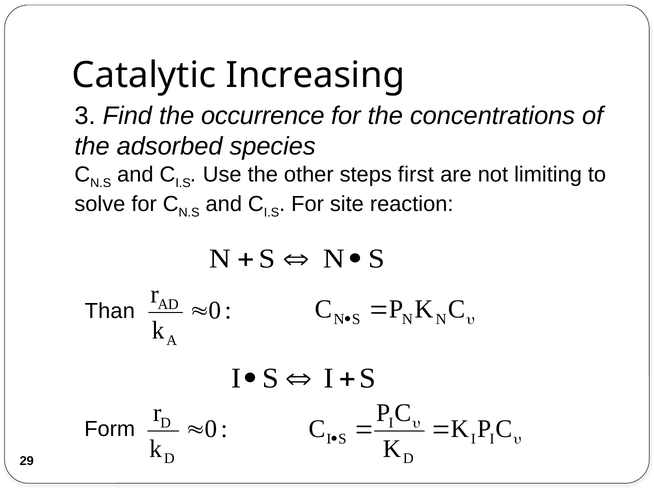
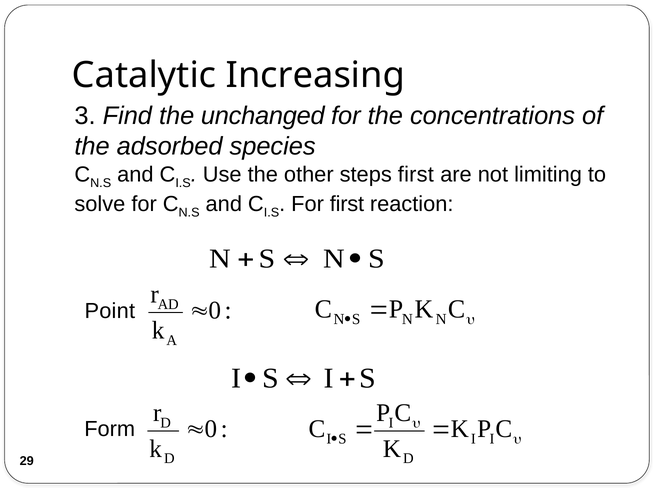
occurrence: occurrence -> unchanged (263, 116)
For site: site -> first (347, 205)
Than: Than -> Point (110, 312)
